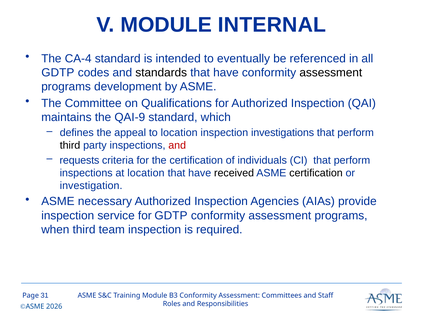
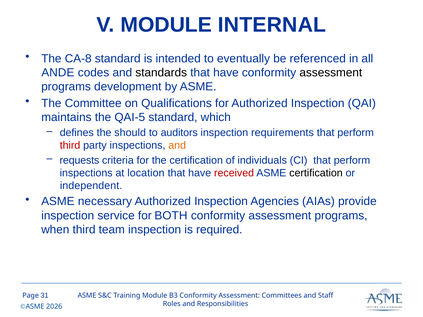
CA-4: CA-4 -> CA-8 (78, 59)
GDTP: GDTP -> ANDE (58, 73)
QAI-9: QAI-9 -> QAI-5 (130, 117)
appeal: appeal -> should (130, 133)
to location: location -> auditors (179, 133)
investigations: investigations -> requirements (282, 133)
third colour: black -> red (70, 146)
and colour: red -> orange (177, 146)
received colour: black -> red (234, 173)
investigation: investigation -> independent (91, 186)
for GDTP: GDTP -> BOTH (171, 216)
